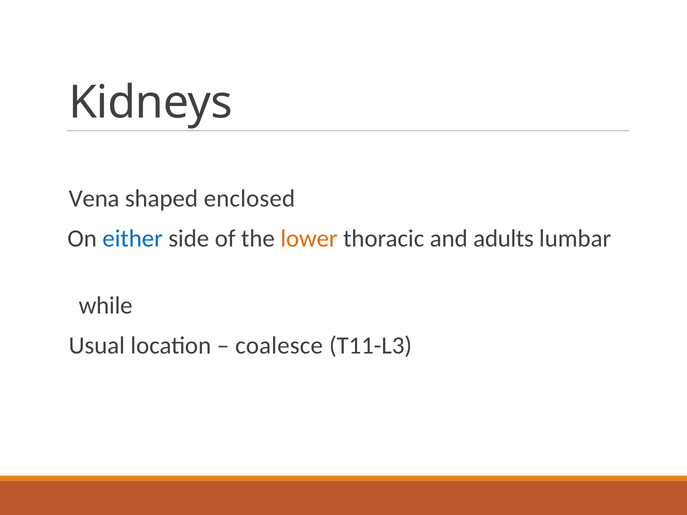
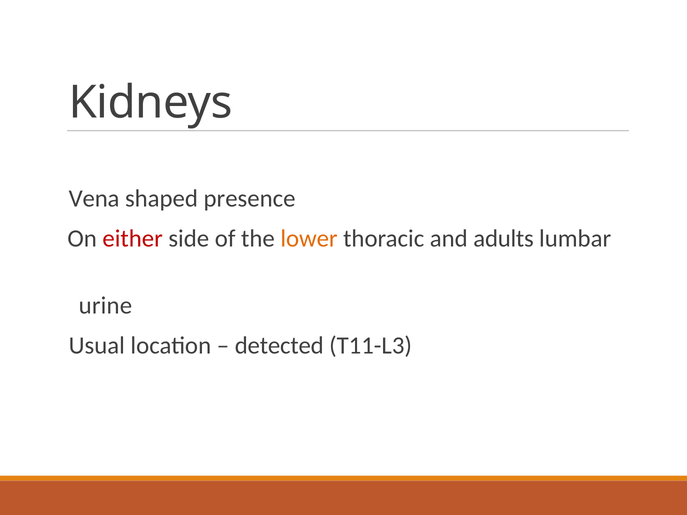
enclosed: enclosed -> presence (250, 198)
either colour: blue -> red (133, 239)
while: while -> urine (105, 306)
coalesce: coalesce -> detected (279, 346)
